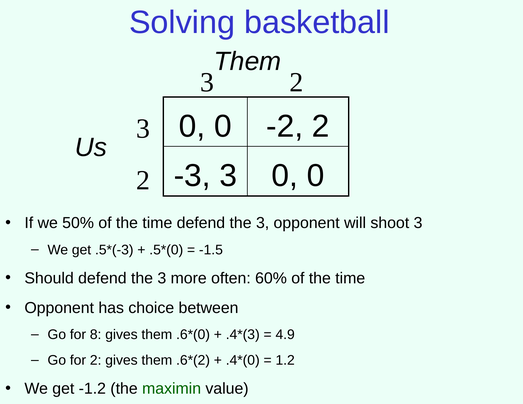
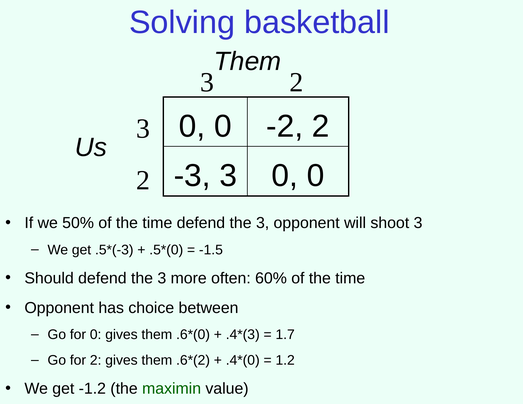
for 8: 8 -> 0 (96, 335)
4.9: 4.9 -> 1.7 (285, 335)
